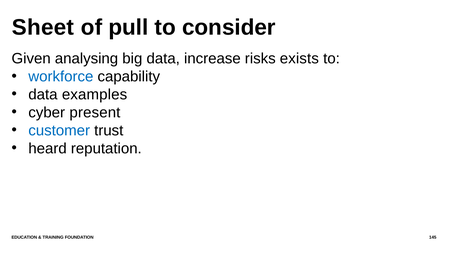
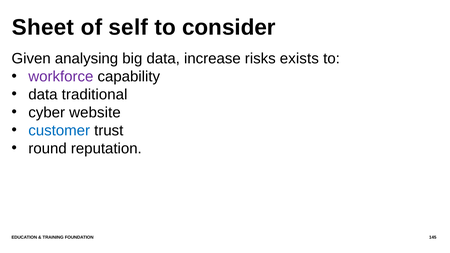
pull: pull -> self (128, 27)
workforce colour: blue -> purple (61, 77)
examples: examples -> traditional (95, 95)
present: present -> website (95, 113)
heard: heard -> round (48, 149)
